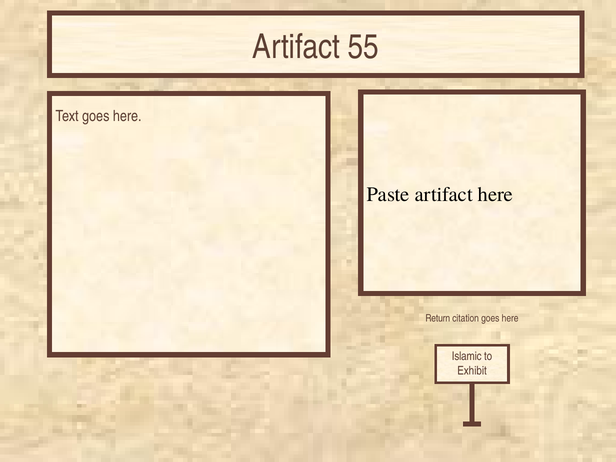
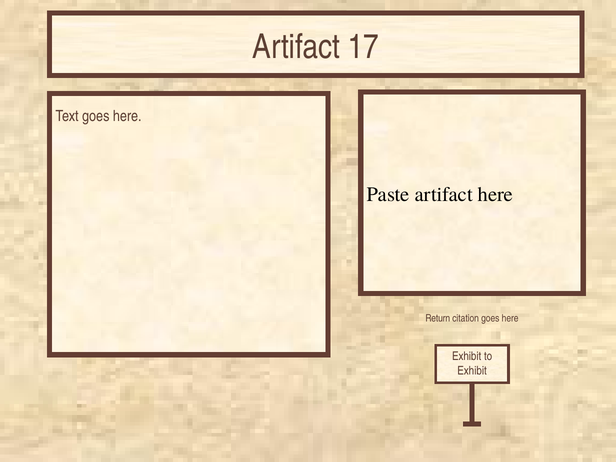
55: 55 -> 17 (363, 47)
Islamic: Islamic -> Exhibit (467, 356)
